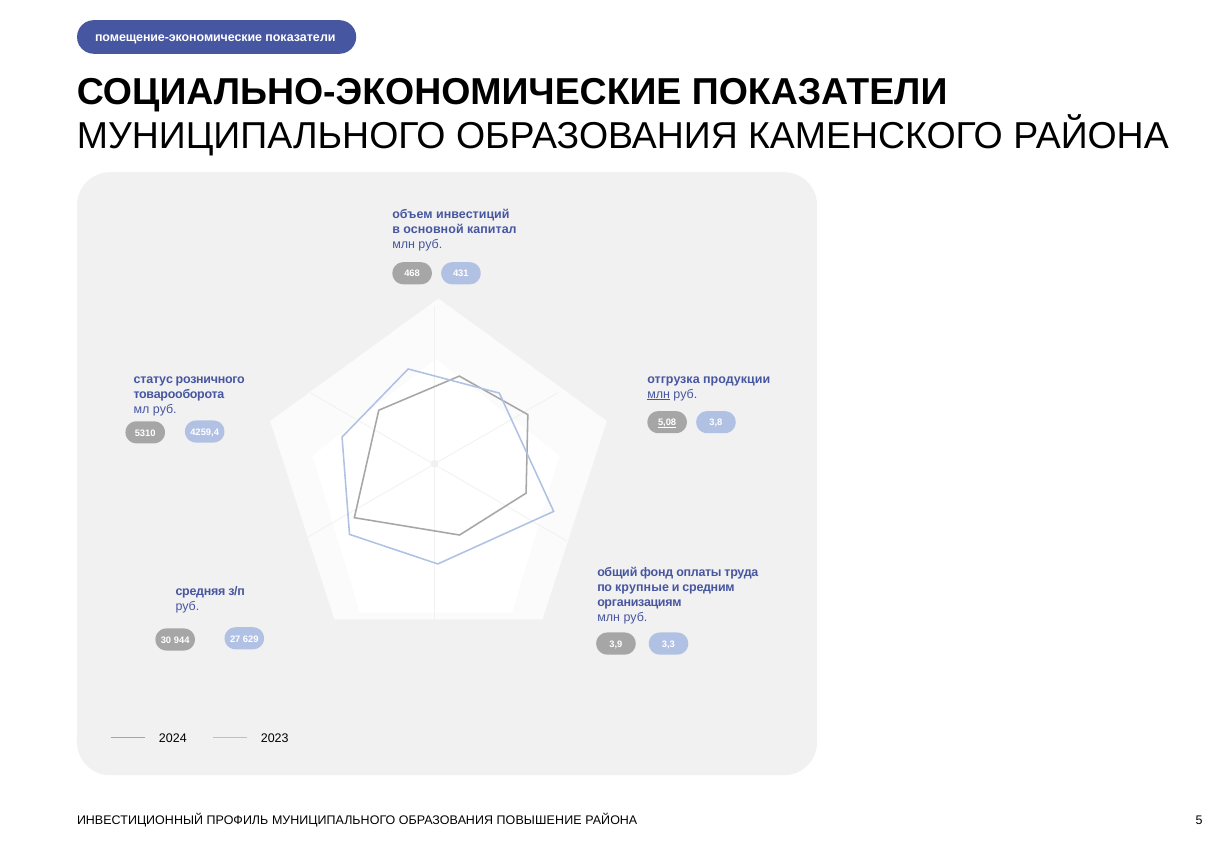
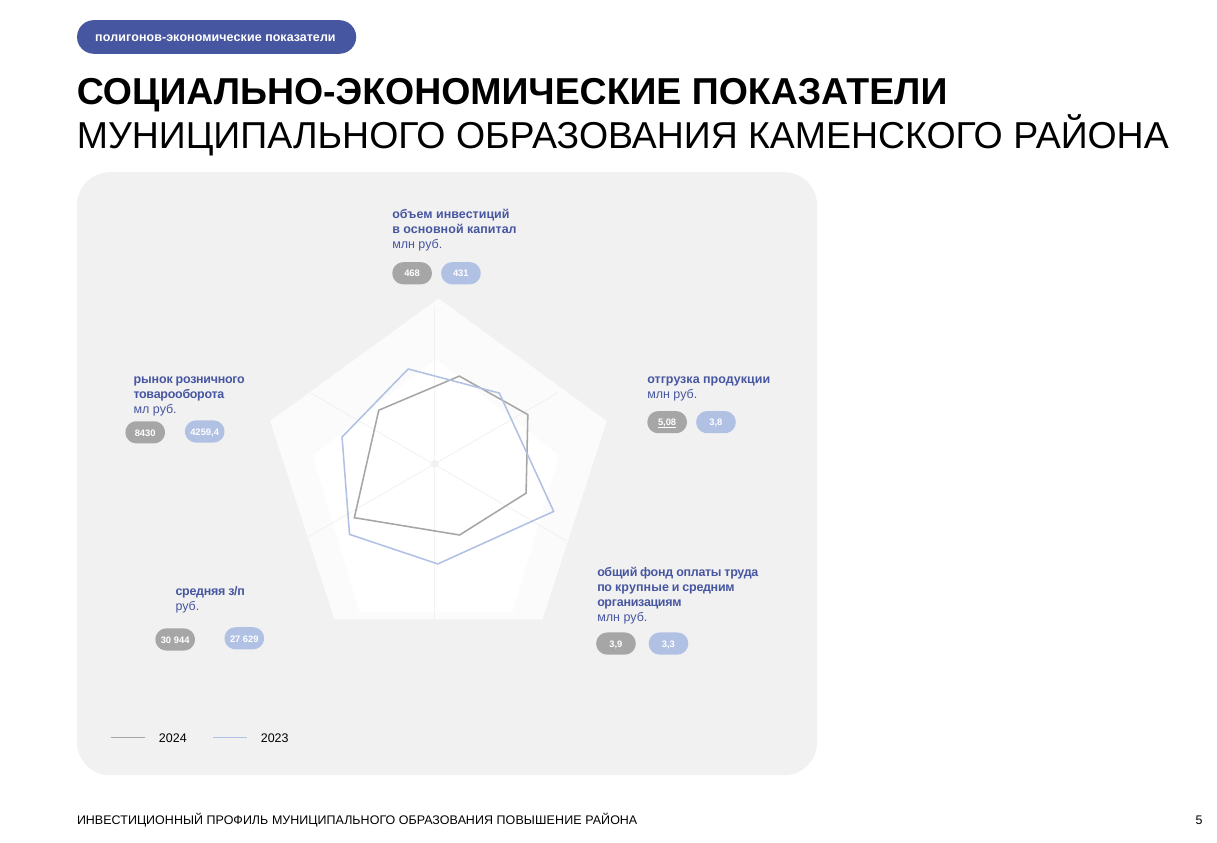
помещение-экономические: помещение-экономические -> полигонов-экономические (178, 38)
статус: статус -> рынок (153, 379)
млн underline: present -> none (659, 394)
5310: 5310 -> 8430 (145, 433)
